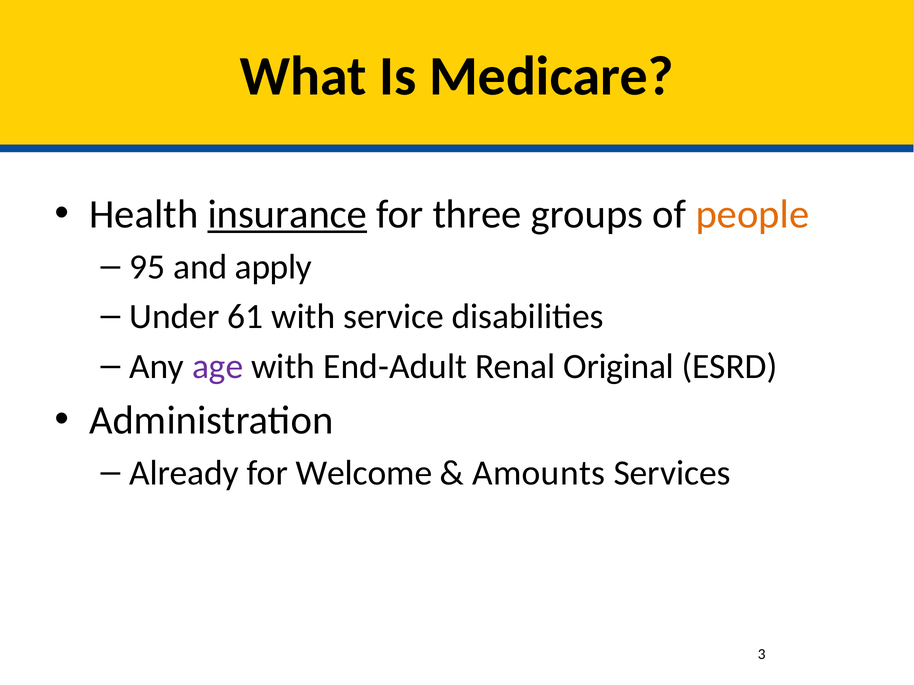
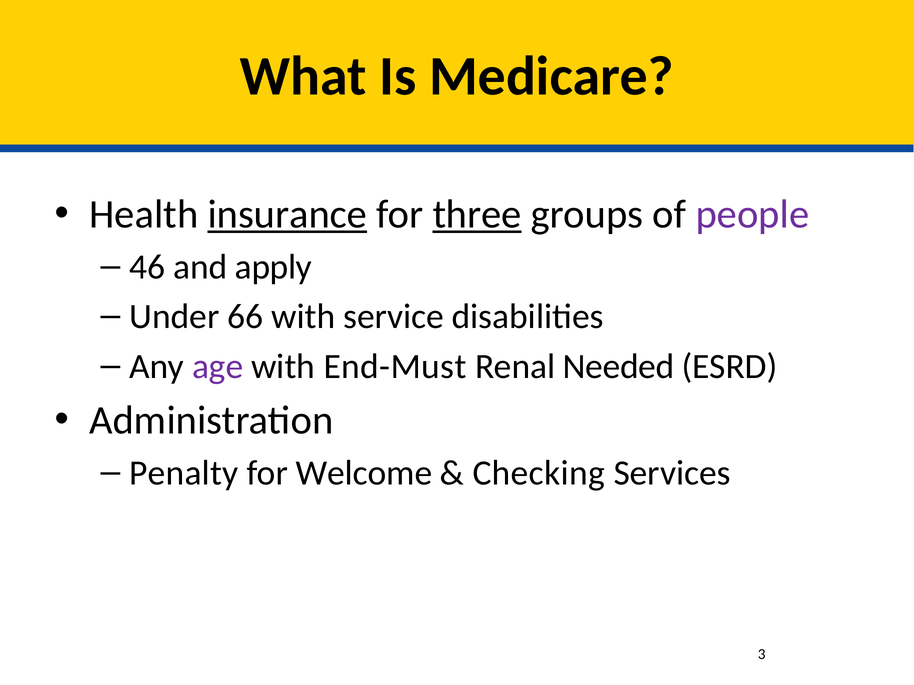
three underline: none -> present (477, 215)
people colour: orange -> purple (752, 215)
95: 95 -> 46 (147, 267)
61: 61 -> 66 (245, 317)
End-Adult: End-Adult -> End-Must (395, 367)
Original: Original -> Needed (619, 367)
Already: Already -> Penalty (184, 473)
Amounts: Amounts -> Checking (539, 473)
